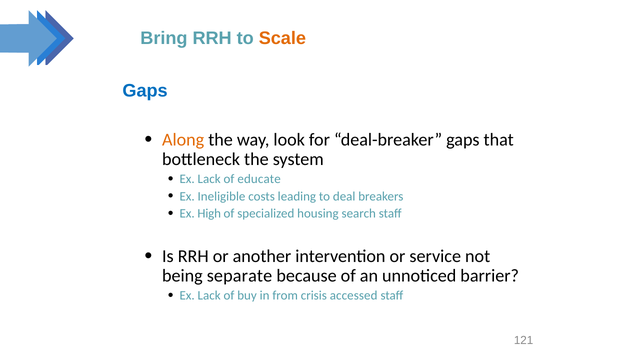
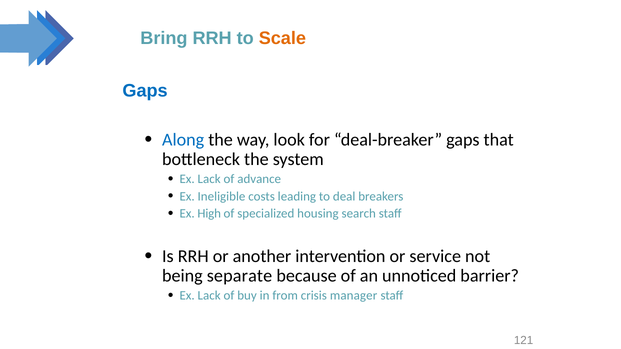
Along colour: orange -> blue (183, 140)
educate: educate -> advance (259, 179)
accessed: accessed -> manager (354, 296)
